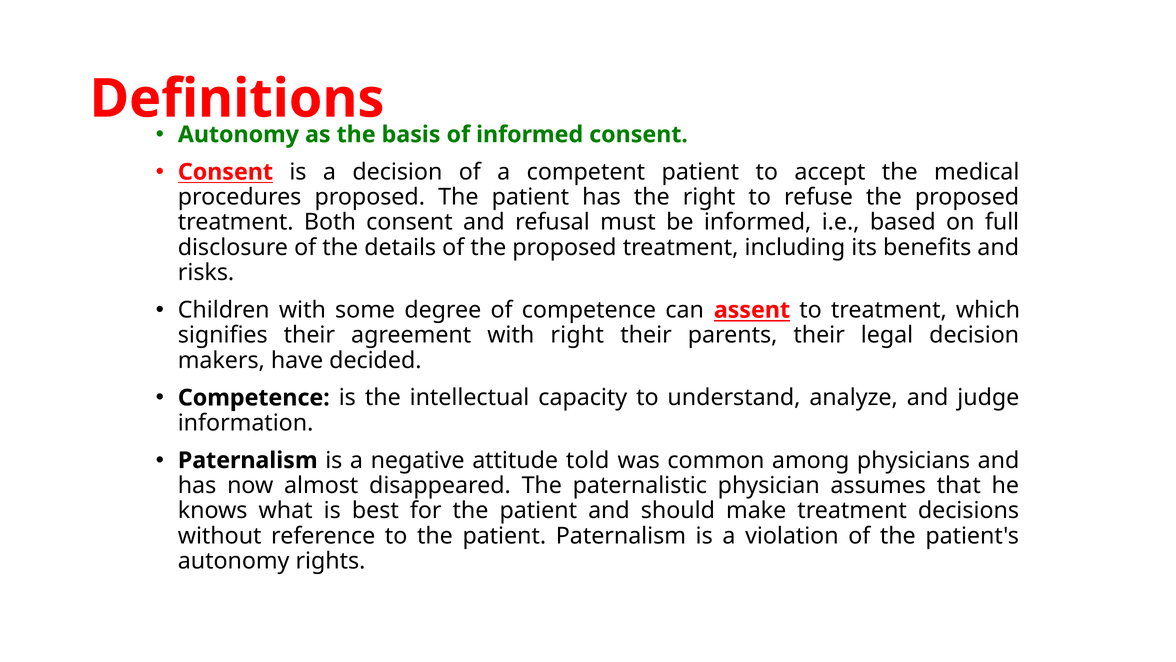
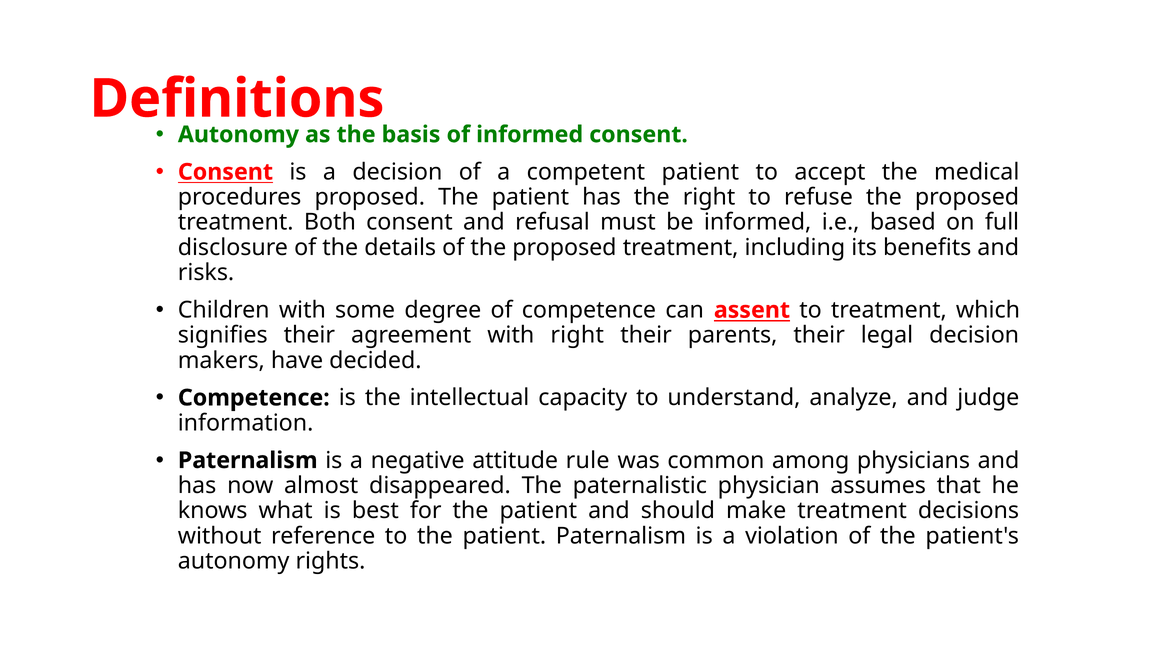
told: told -> rule (588, 460)
